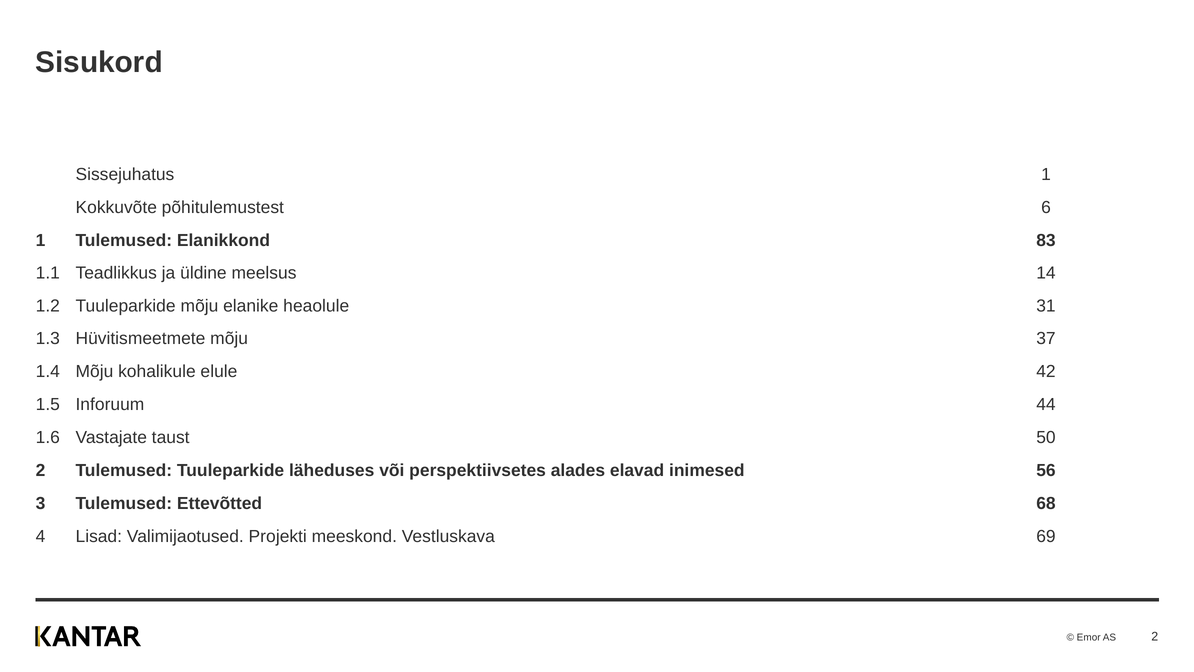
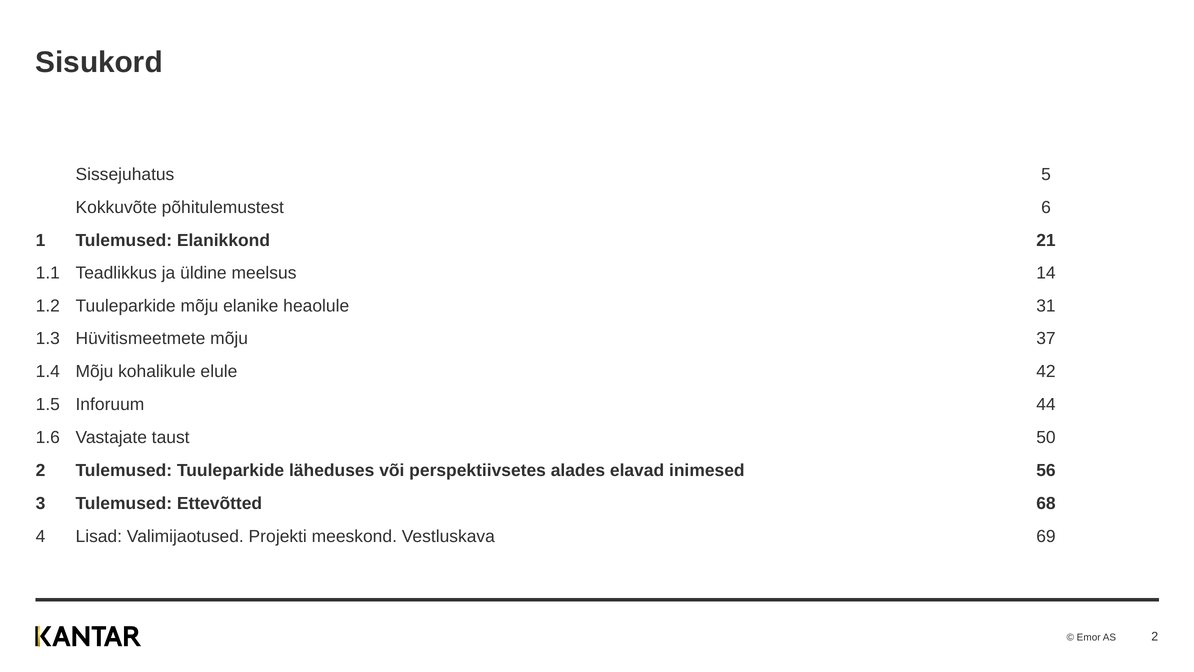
Sissejuhatus 1: 1 -> 5 (1046, 174)
83: 83 -> 21 (1046, 240)
